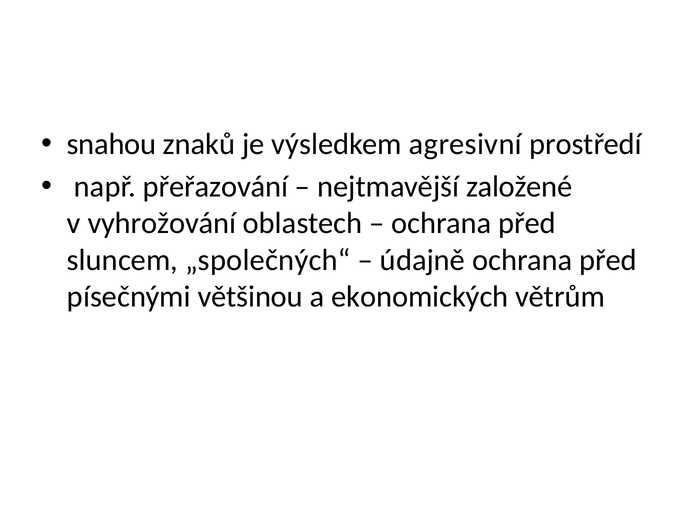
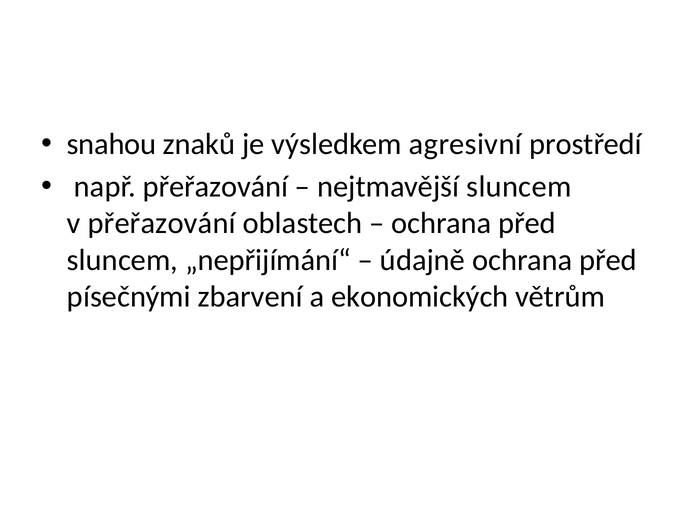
nejtmavější založené: založené -> sluncem (519, 187)
v vyhrožování: vyhrožování -> přeřazování (162, 224)
„společných“: „společných“ -> „nepřijímání“ (268, 260)
většinou: většinou -> zbarvení (250, 297)
